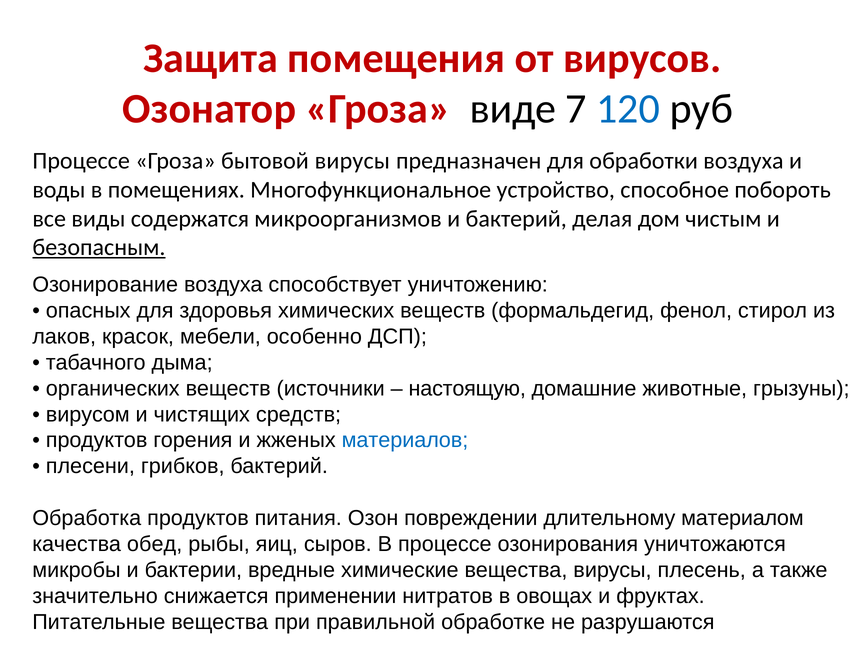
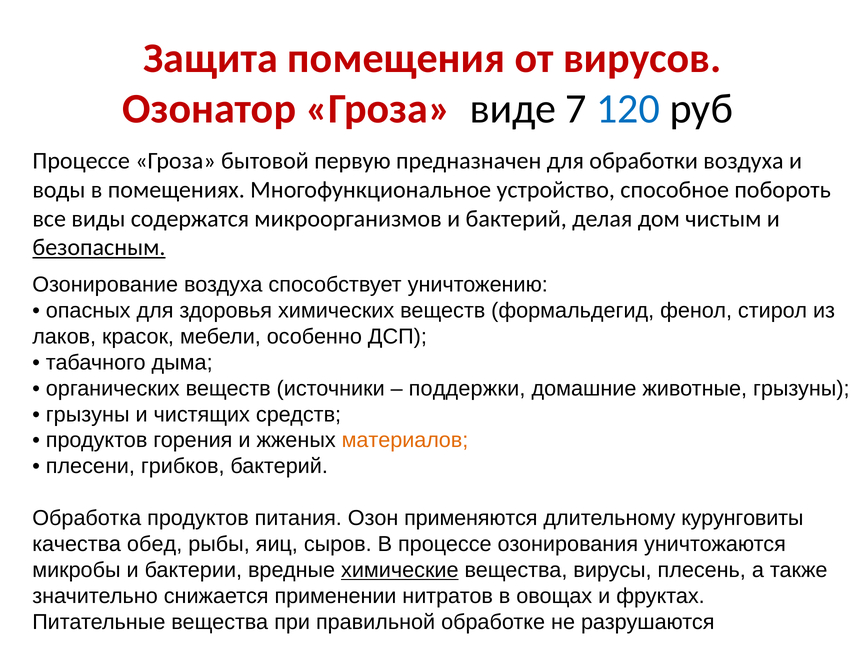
бытовой вирусы: вирусы -> первую (352, 161)
настоящую: настоящую -> поддержки (467, 388)
вирусом: вирусом -> грызуны (88, 414)
материалов colour: blue -> orange (405, 440)
повреждении: повреждении -> применяются (471, 518)
материалом: материалом -> курунговиты (742, 518)
химические underline: none -> present (400, 570)
